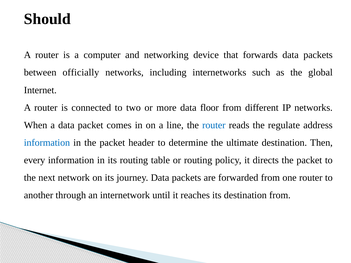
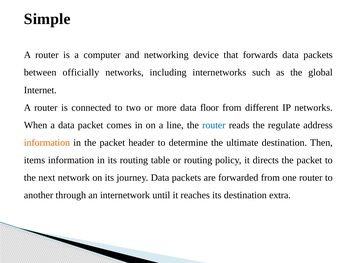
Should: Should -> Simple (47, 19)
information colour: blue -> orange (47, 143)
every: every -> items (34, 160)
destination from: from -> extra (280, 195)
